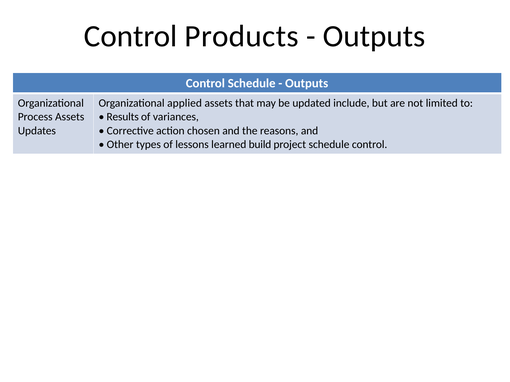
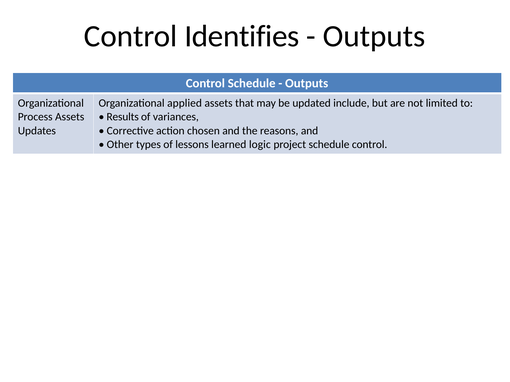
Products: Products -> Identifies (242, 36)
build: build -> logic (260, 145)
